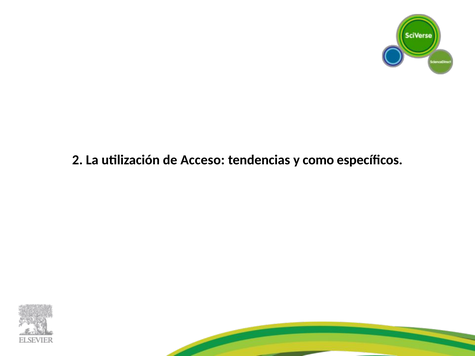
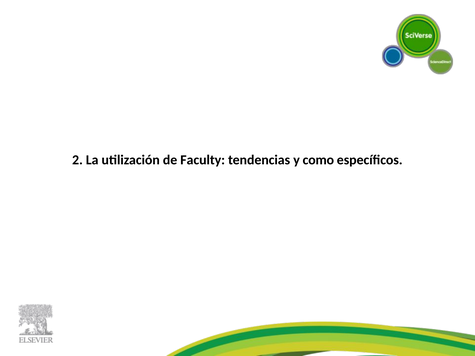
Acceso: Acceso -> Faculty (203, 160)
